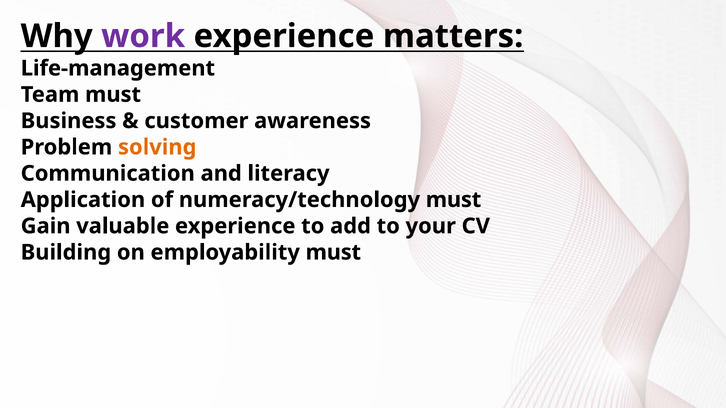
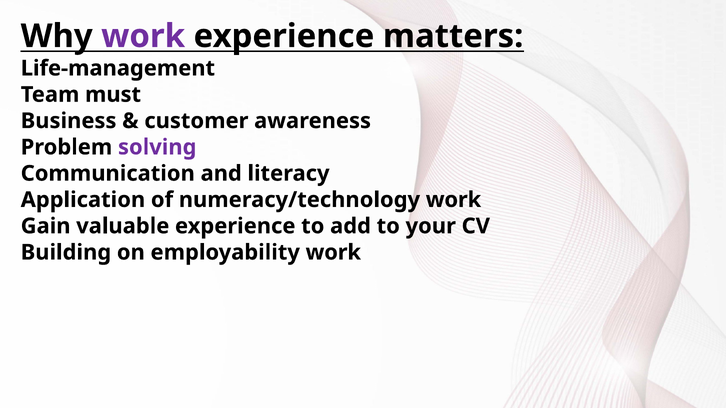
solving colour: orange -> purple (157, 147)
numeracy/technology must: must -> work (453, 200)
employability must: must -> work (333, 253)
